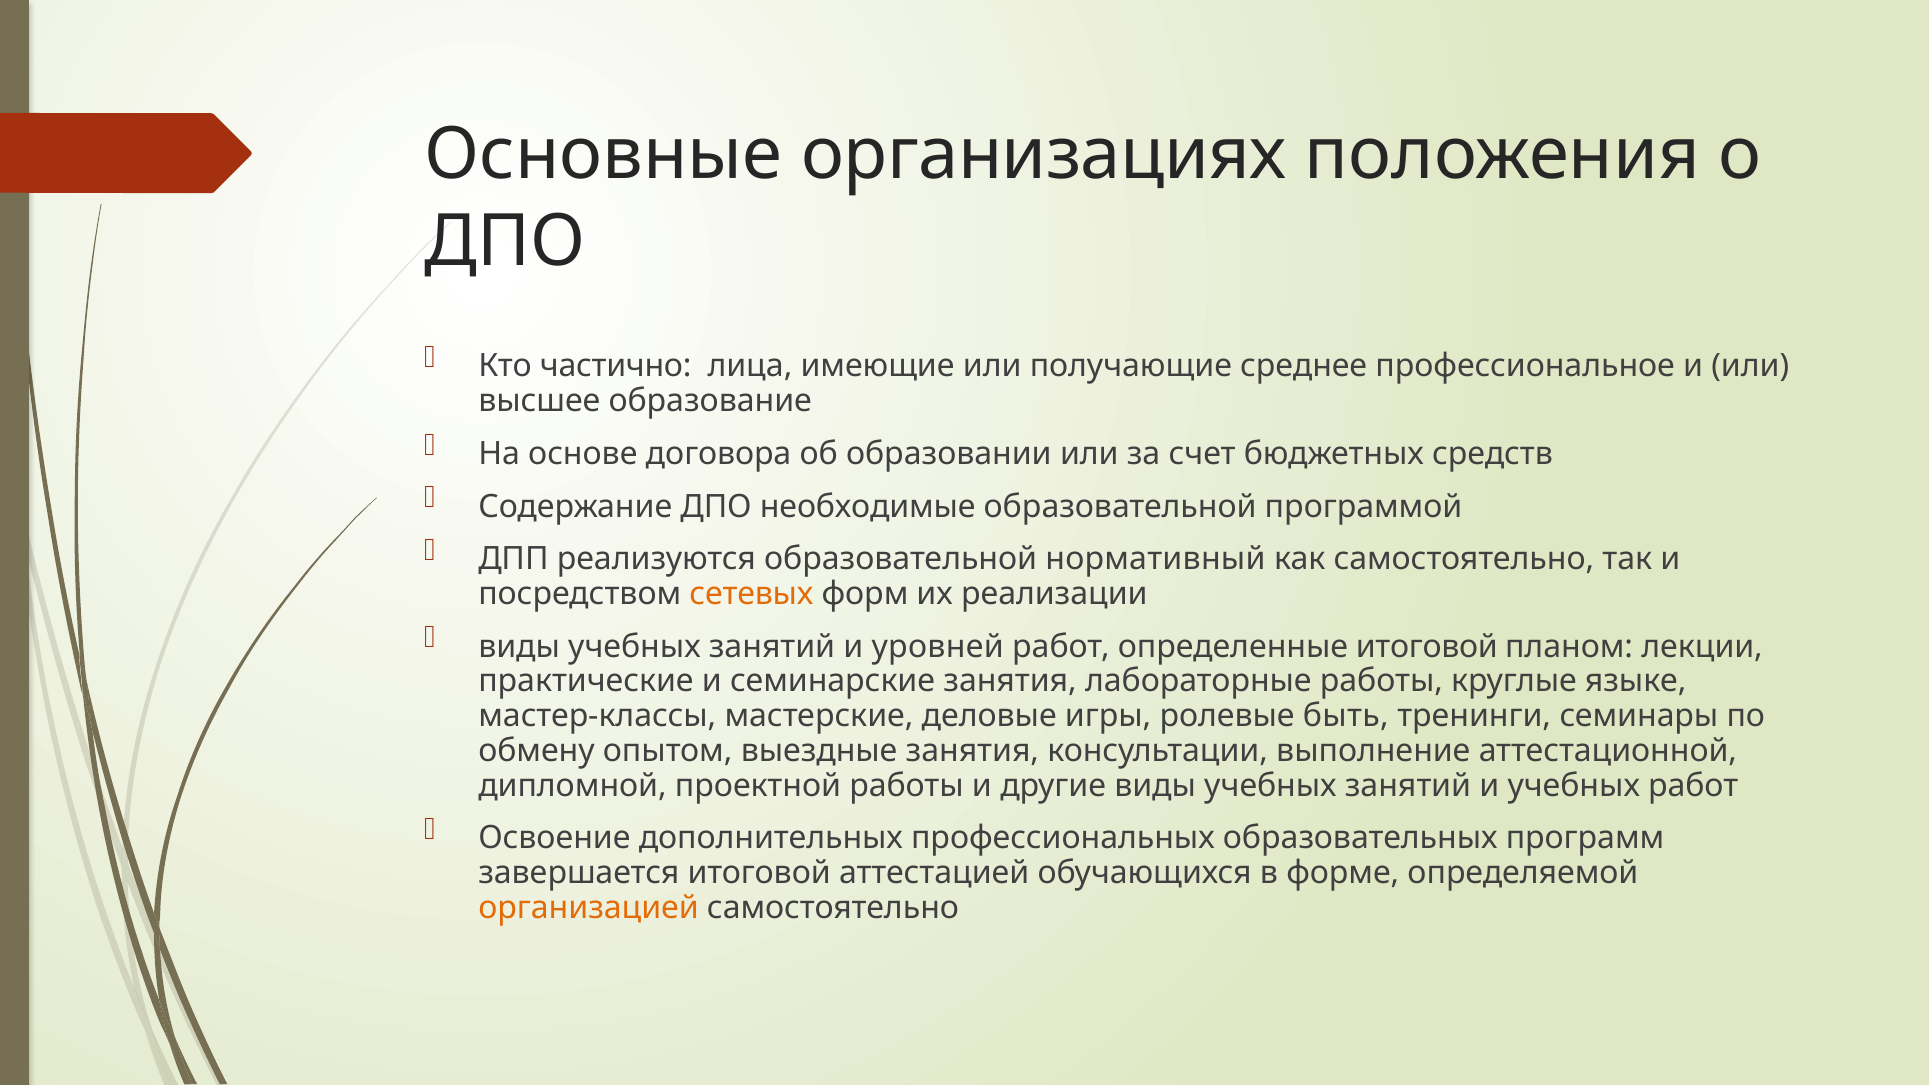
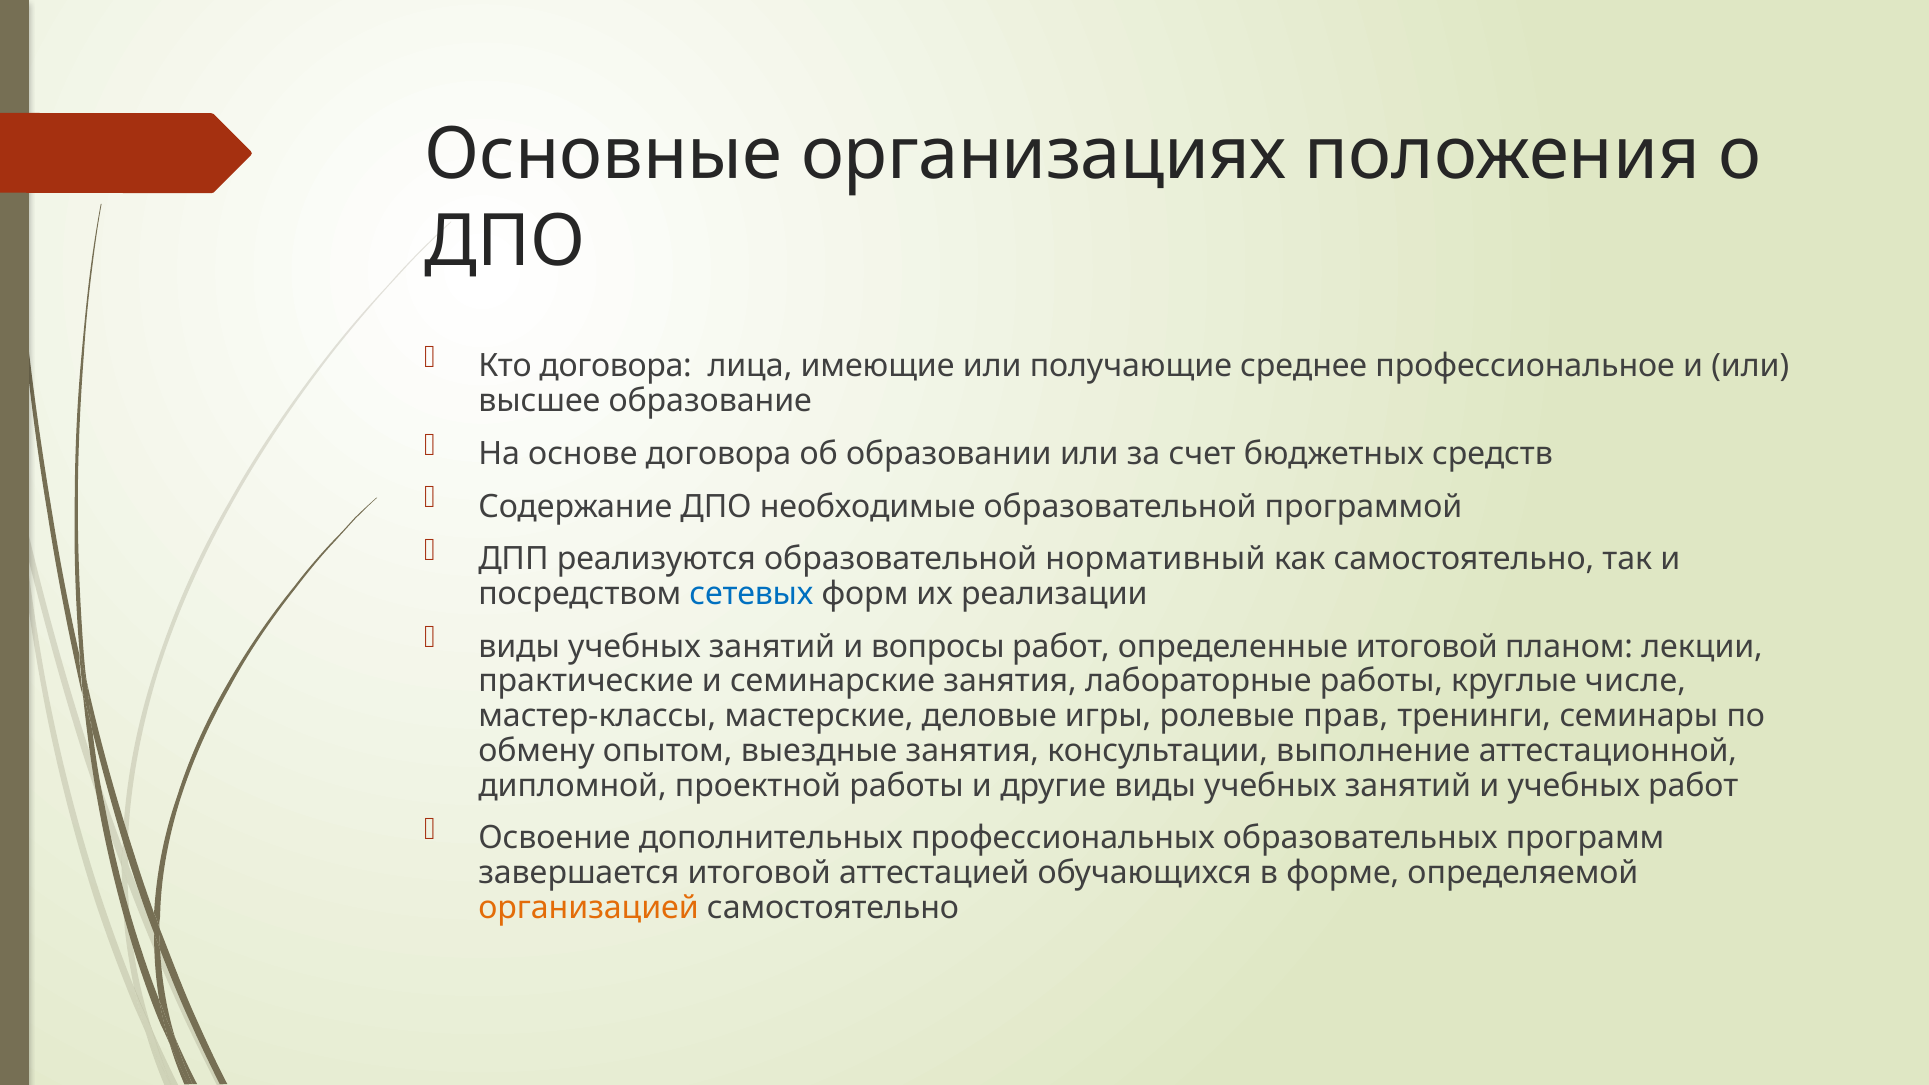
Кто частично: частично -> договора (616, 366)
сетевых colour: orange -> blue (751, 594)
уровней: уровней -> вопросы (938, 647)
языке: языке -> числе (1636, 681)
быть: быть -> прав (1346, 716)
